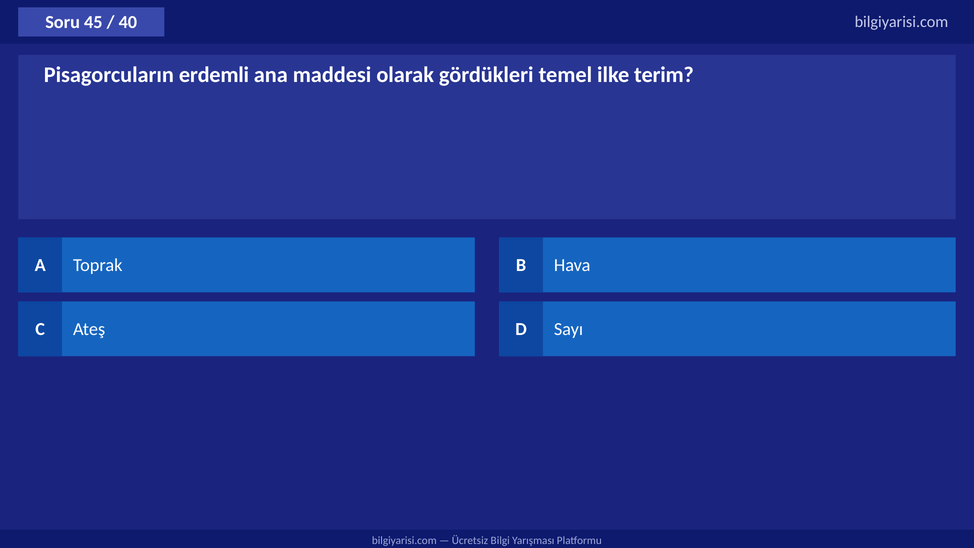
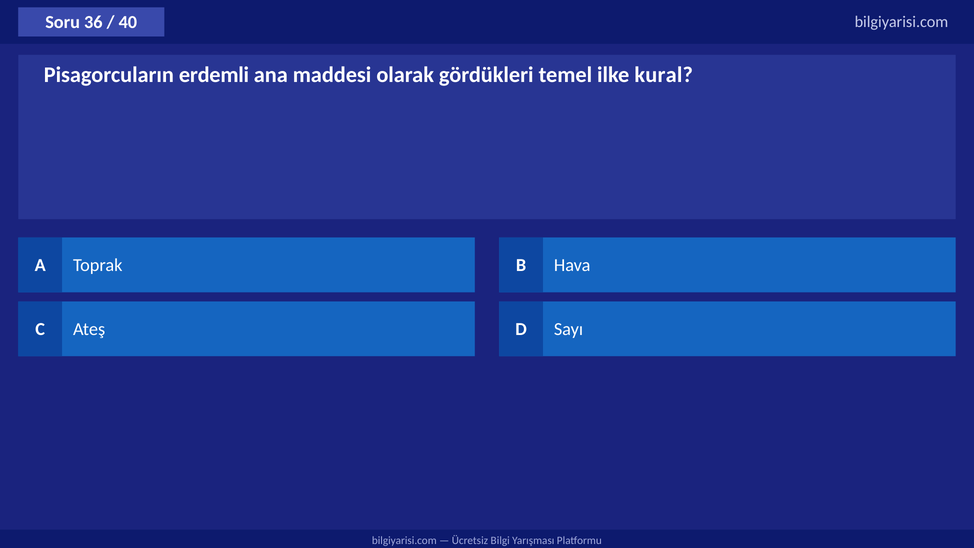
45: 45 -> 36 (93, 22)
terim: terim -> kural (664, 75)
